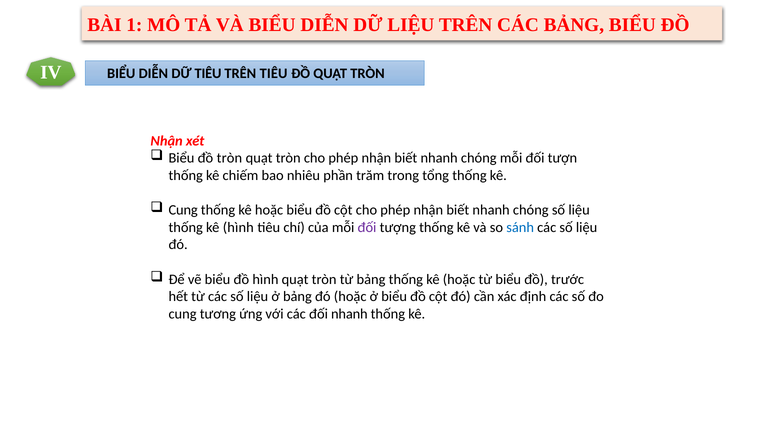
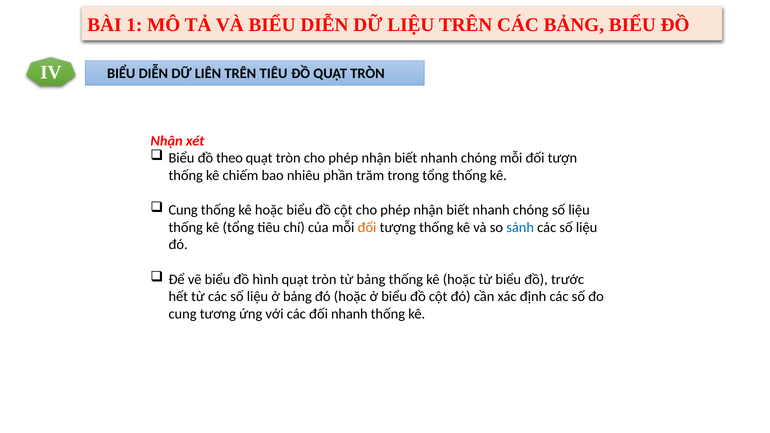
DỮ TIÊU: TIÊU -> LIÊN (208, 74)
đồ tròn: tròn -> theo (230, 158)
kê hình: hình -> tổng (238, 227)
đối colour: purple -> orange (367, 227)
